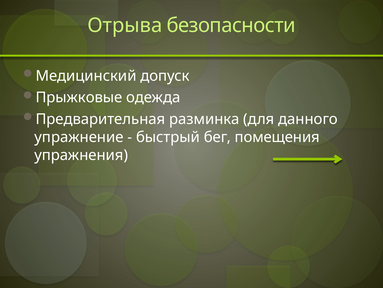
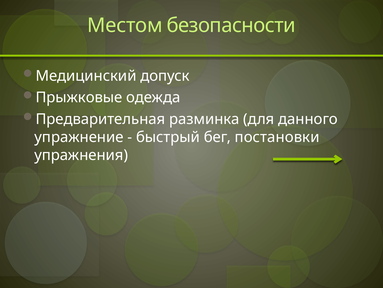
Отрыва: Отрыва -> Местом (125, 25)
помещения: помещения -> постановки (277, 137)
